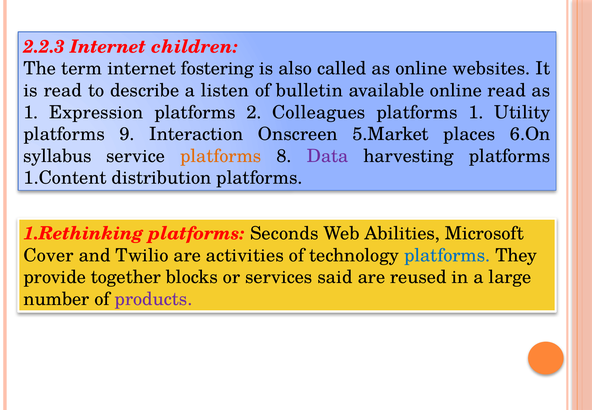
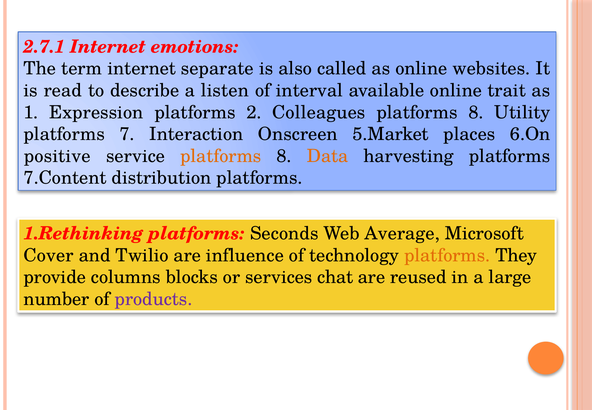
2.2.3: 2.2.3 -> 2.7.1 (44, 47)
children: children -> emotions (195, 47)
fostering: fostering -> separate (217, 69)
bulletin: bulletin -> interval (309, 90)
online read: read -> trait (507, 90)
1: 1 -> 8 (476, 112)
9: 9 -> 7 (127, 134)
syllabus: syllabus -> positive (57, 156)
Data colour: purple -> orange (328, 156)
1.Content: 1.Content -> 7.Content (65, 178)
Abilities: Abilities -> Average (402, 233)
activities: activities -> influence (245, 255)
platforms colour: blue -> orange (447, 255)
together: together -> columns (126, 277)
said: said -> chat (335, 277)
